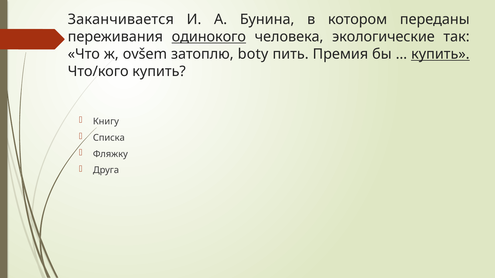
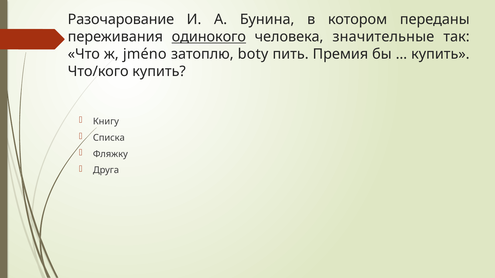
Заканчивается: Заканчивается -> Разочарование (121, 20)
экологические: экологические -> значительные (383, 37)
ovšem: ovšem -> jméno (145, 54)
купить underline: present -> none (440, 54)
